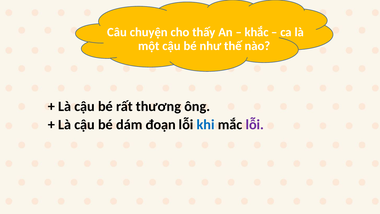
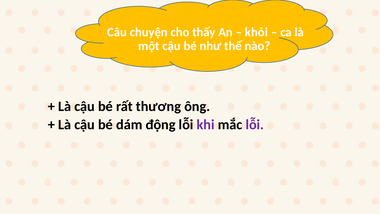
khắc: khắc -> khỏi (256, 32)
đoạn: đoạn -> động (161, 125)
khi colour: blue -> purple (206, 125)
